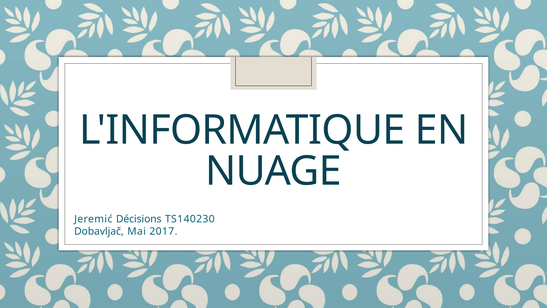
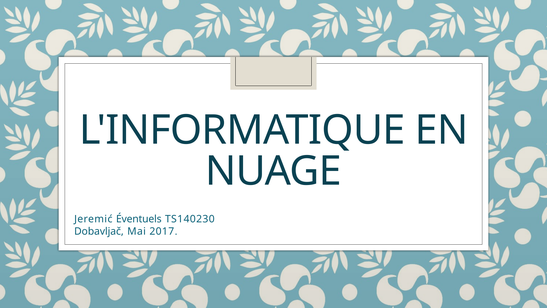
Décisions: Décisions -> Éventuels (139, 219)
